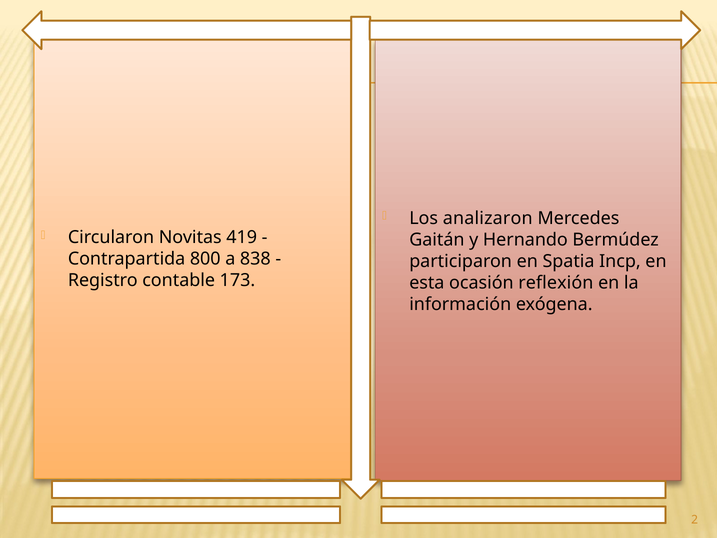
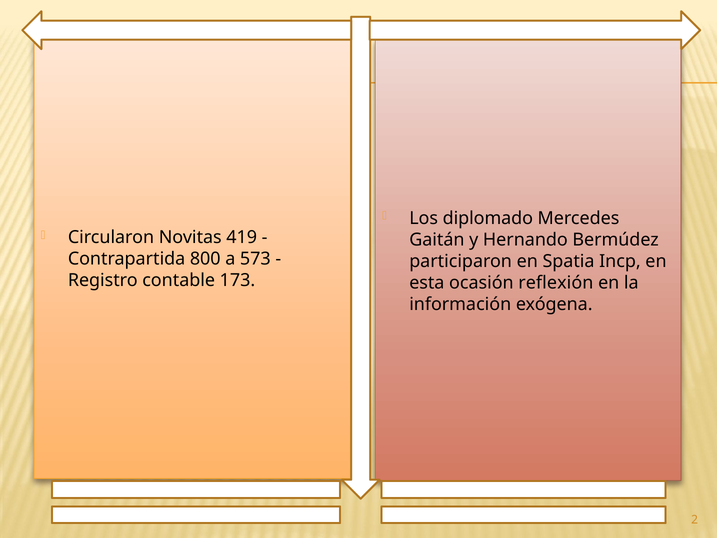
analizaron: analizaron -> diplomado (488, 218)
838: 838 -> 573 (255, 259)
